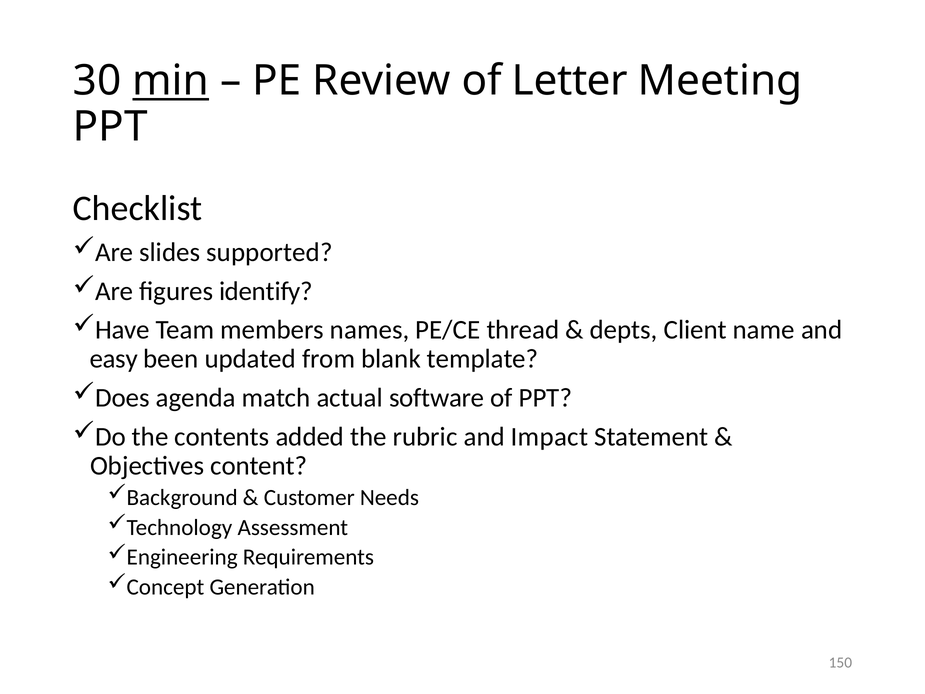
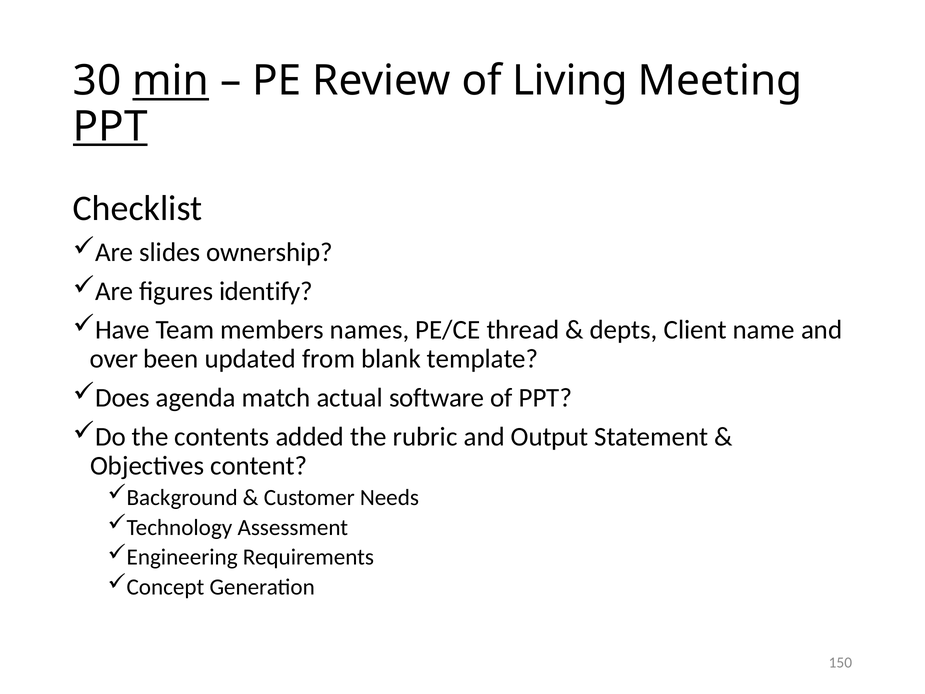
Letter: Letter -> Living (570, 81)
PPT underline: none -> present (110, 127)
supported: supported -> ownership (270, 252)
easy: easy -> over (114, 359)
Impact: Impact -> Output (550, 436)
